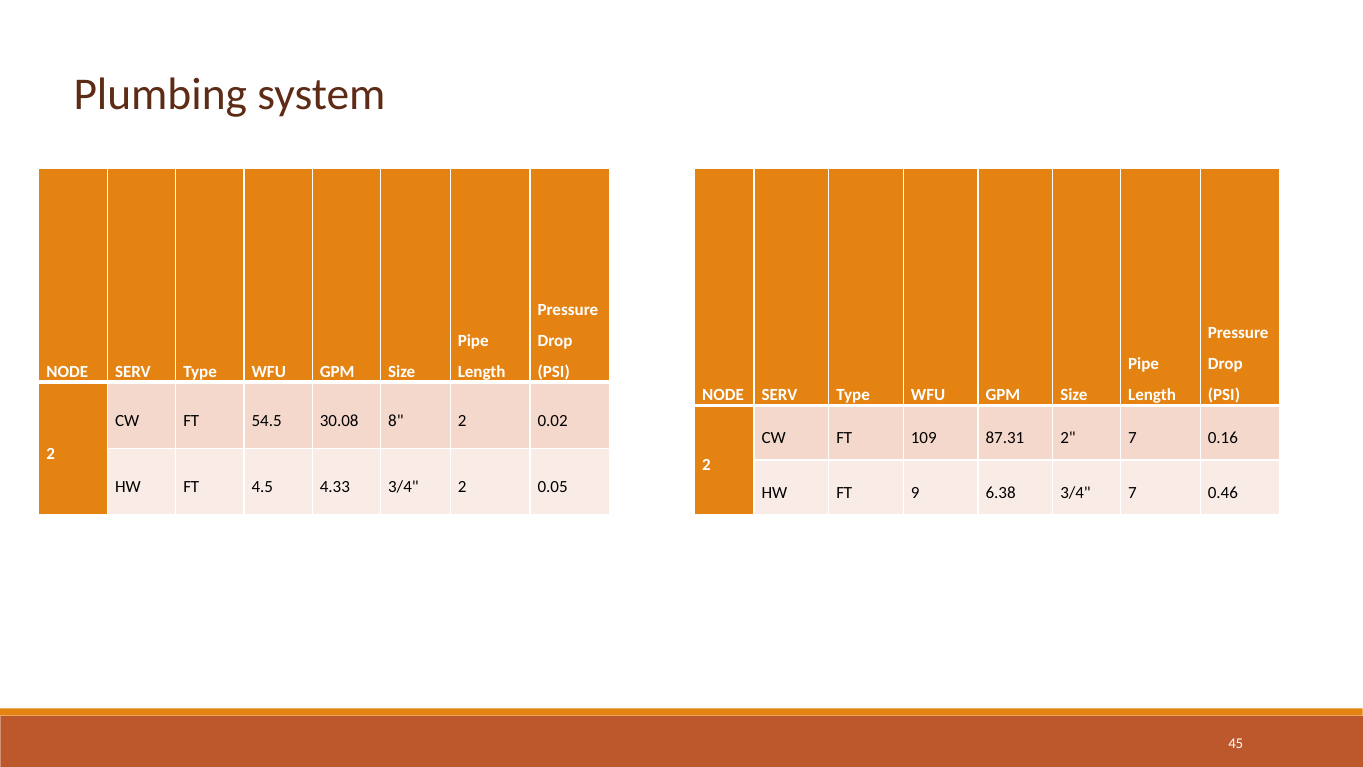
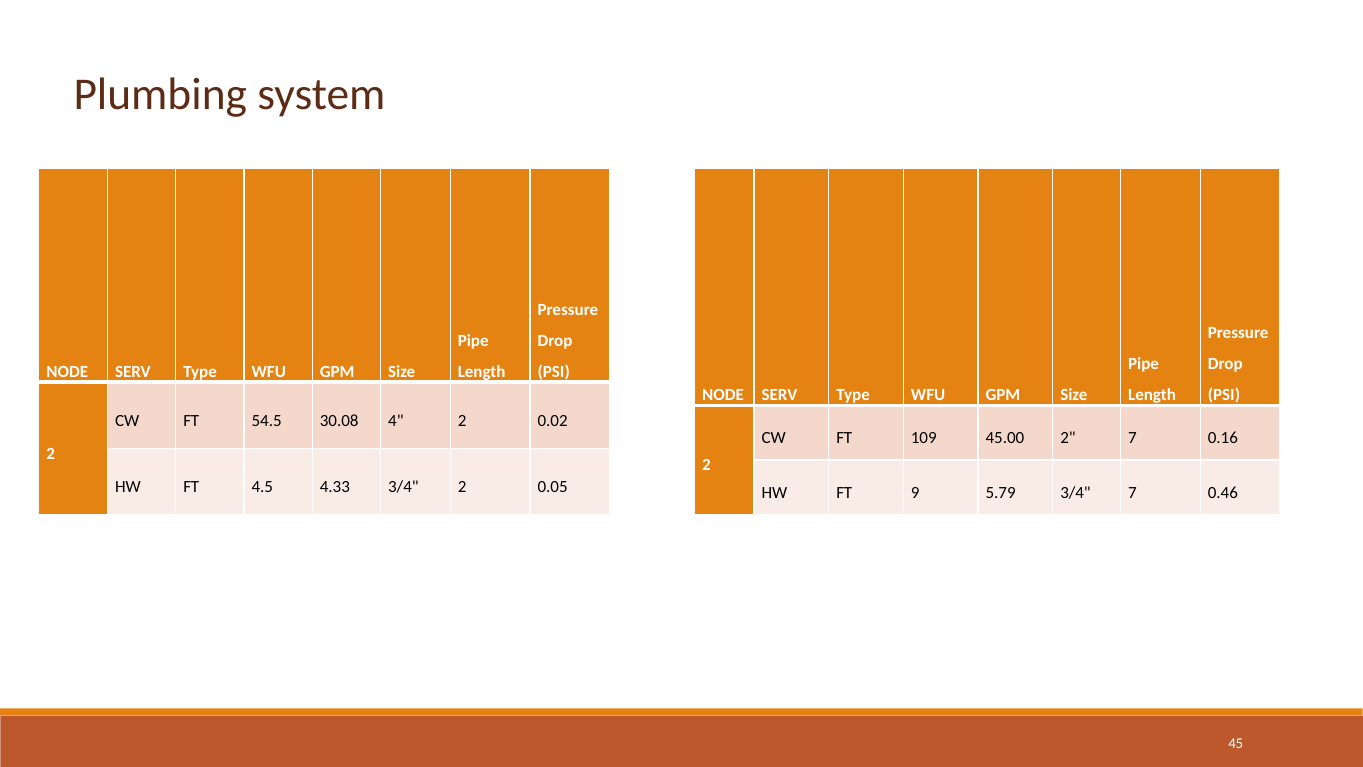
8: 8 -> 4 (396, 420)
87.31: 87.31 -> 45.00 (1005, 438)
6.38: 6.38 -> 5.79 (1001, 492)
